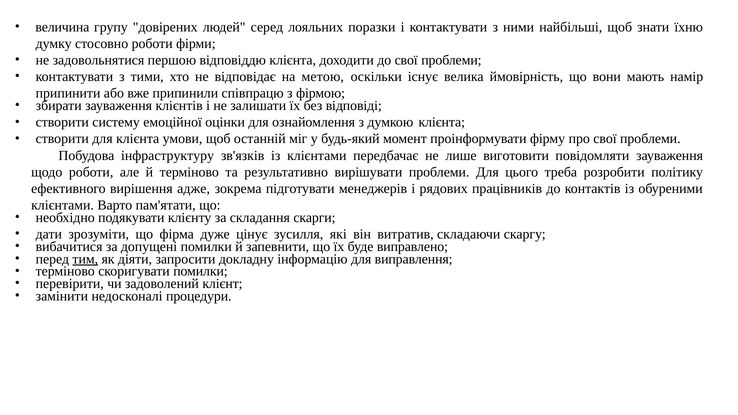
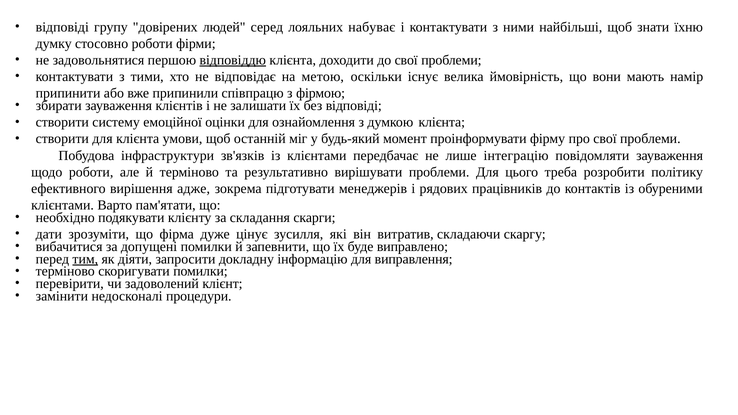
величина: величина -> відповіді (62, 27)
поразки: поразки -> набуває (372, 27)
відповіддю underline: none -> present (233, 60)
інфраструктуру: інфраструктуру -> інфраструктури (168, 156)
виготовити: виготовити -> інтеграцію (516, 156)
